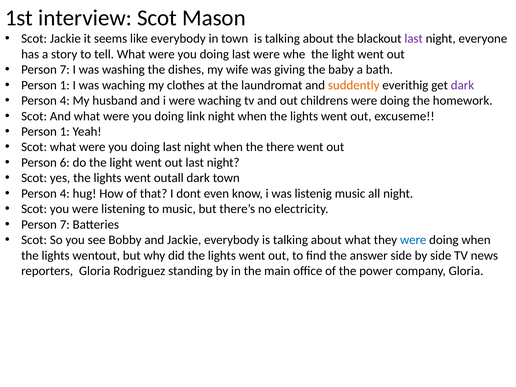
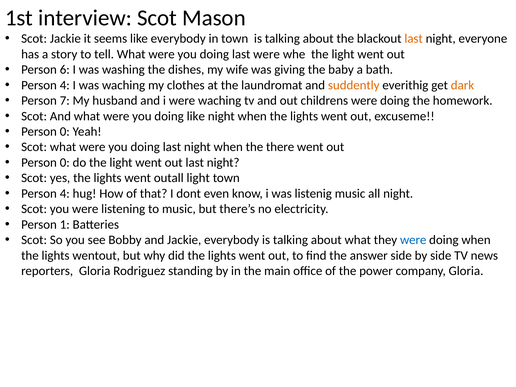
last colour: purple -> orange (414, 39)
7: 7 -> 6 (65, 70)
1: 1 -> 4 (65, 85)
dark colour: purple -> orange (462, 85)
4: 4 -> 7 (65, 101)
doing link: link -> like (196, 116)
1: 1 -> 0 (65, 132)
6: 6 -> 0 (65, 163)
outall dark: dark -> light (198, 178)
7: 7 -> 1 (65, 224)
